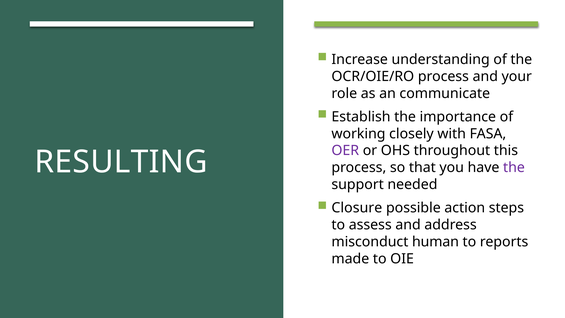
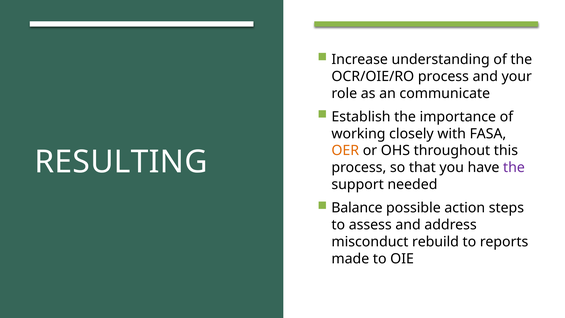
OER colour: purple -> orange (345, 151)
Closure: Closure -> Balance (357, 208)
human: human -> rebuild (435, 242)
